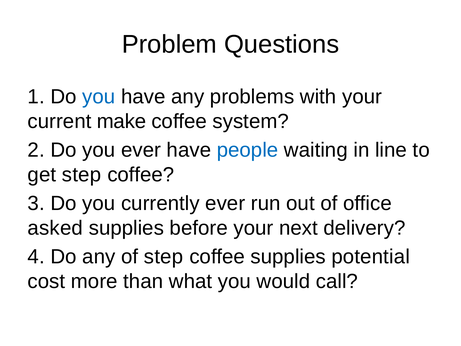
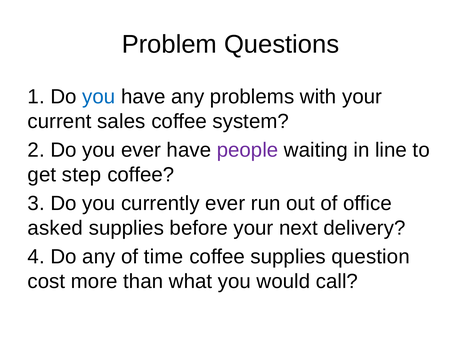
make: make -> sales (121, 121)
people colour: blue -> purple (248, 150)
of step: step -> time (164, 257)
potential: potential -> question (371, 257)
